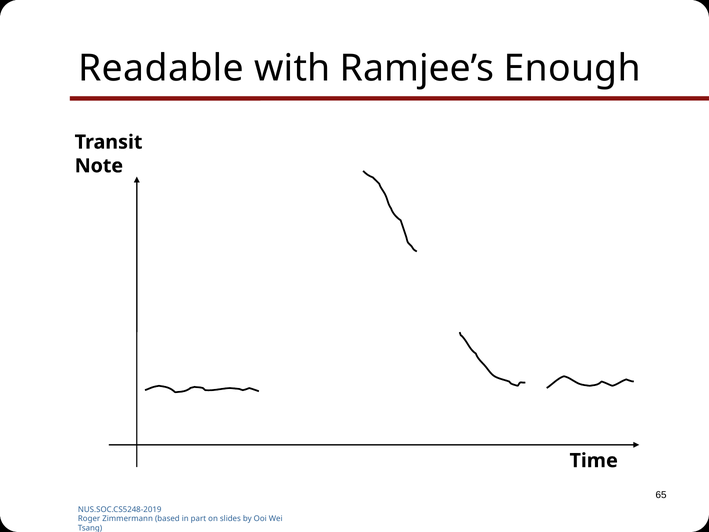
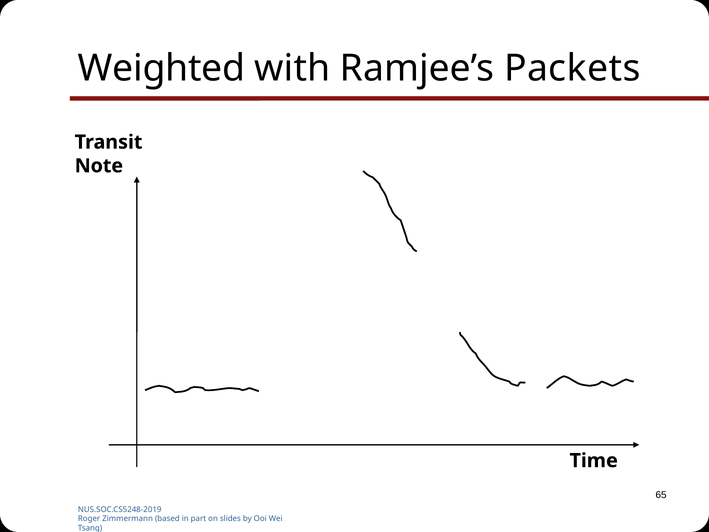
Readable: Readable -> Weighted (162, 68)
Enough: Enough -> Packets (572, 68)
